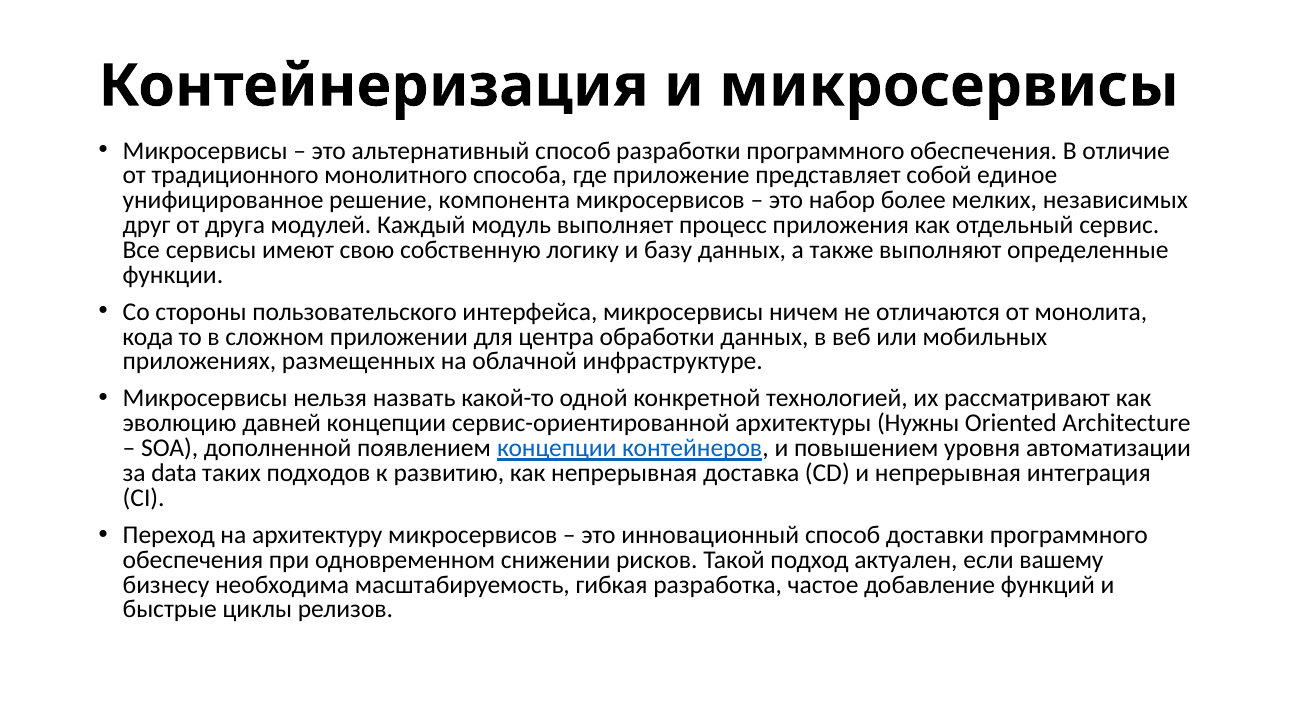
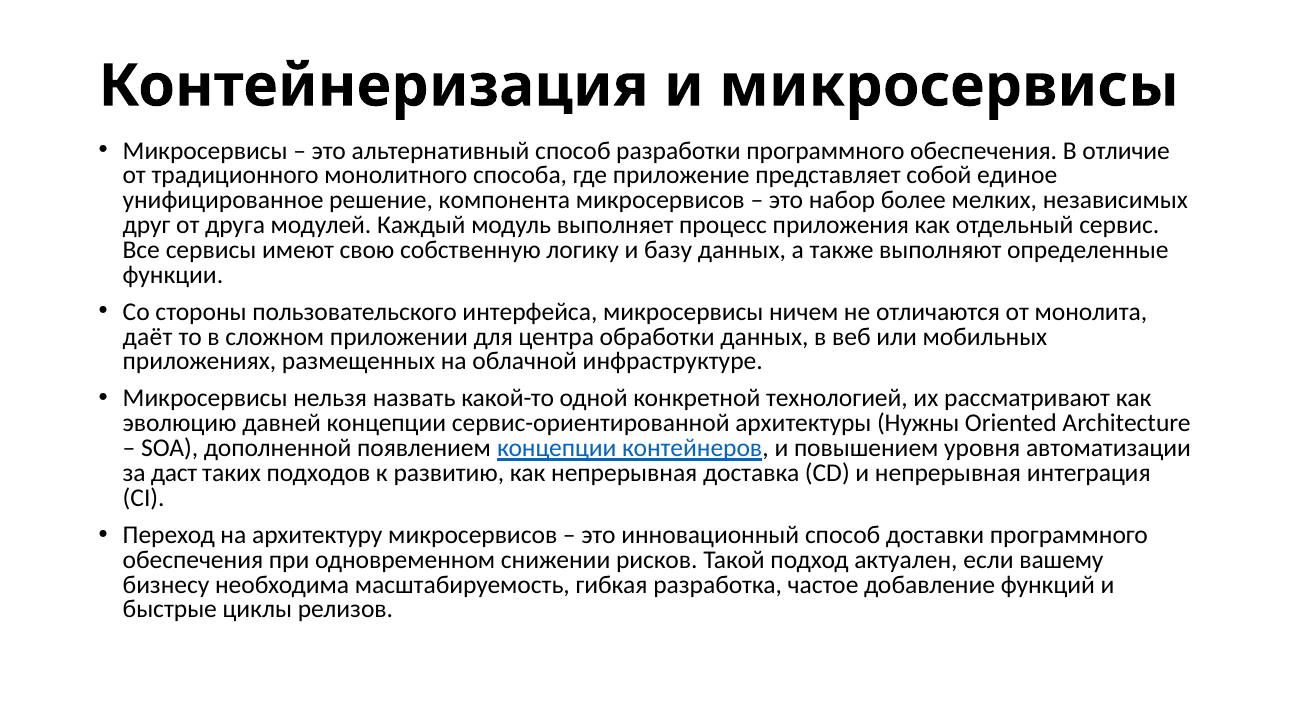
кода: кода -> даёт (148, 336)
data: data -> даст (174, 473)
